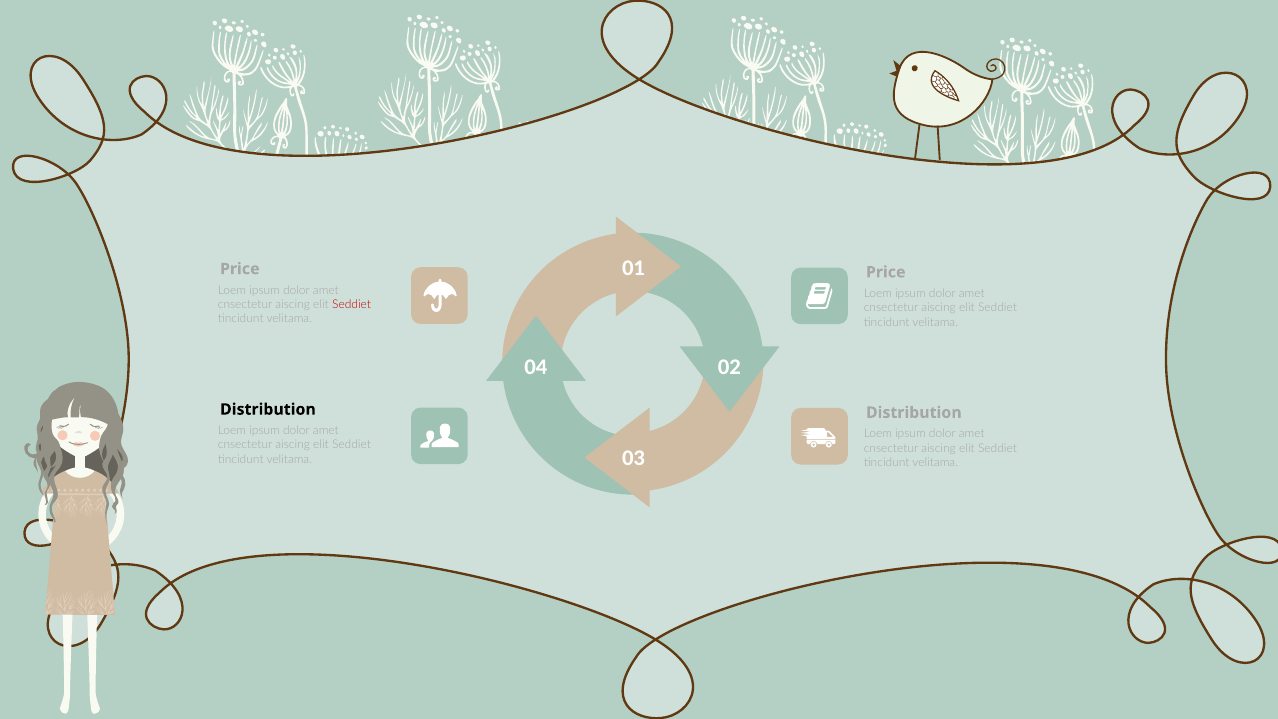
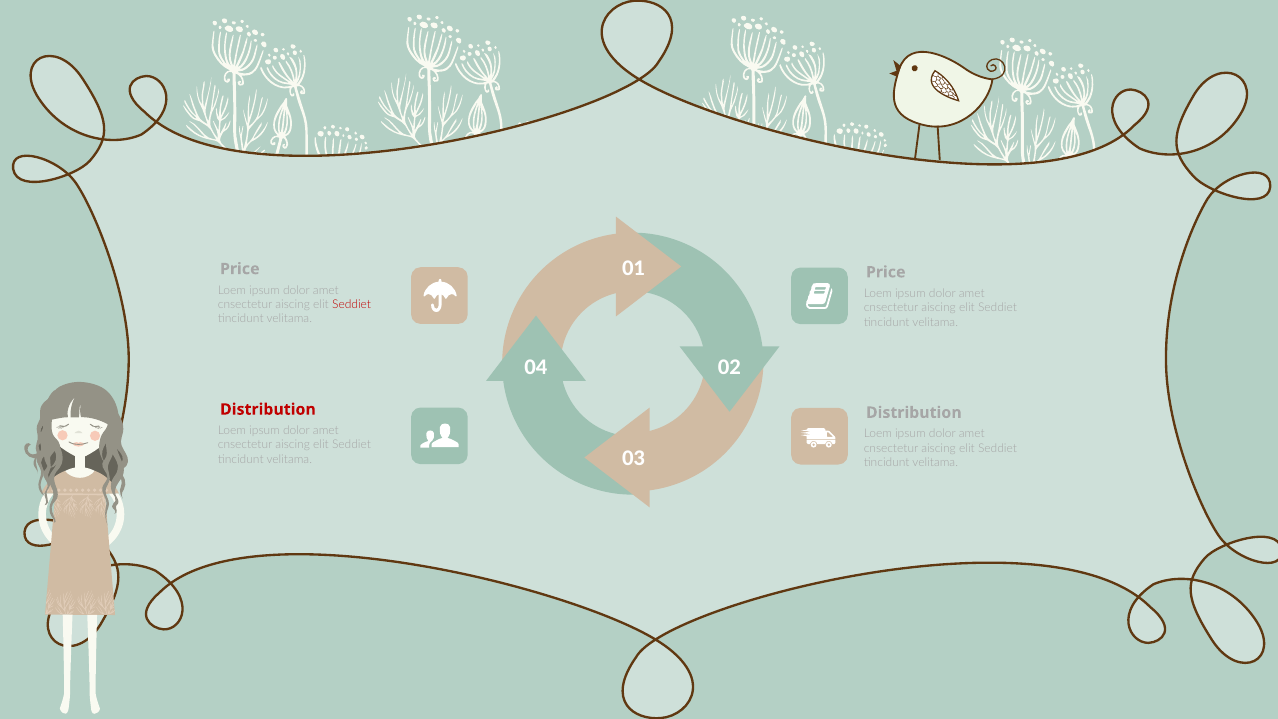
Distribution colour: black -> red (268, 409)
